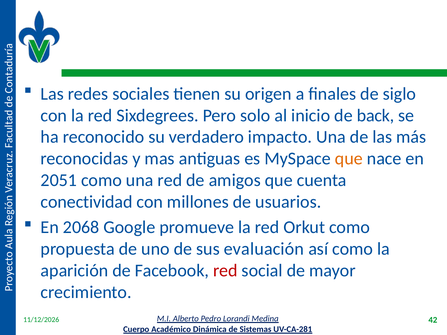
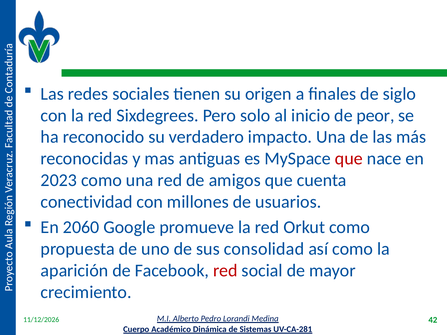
back: back -> peor (376, 116)
que colour: orange -> red (349, 159)
2051: 2051 -> 2023 (59, 180)
2068: 2068 -> 2060 (81, 228)
evaluación: evaluación -> consolidad (264, 249)
